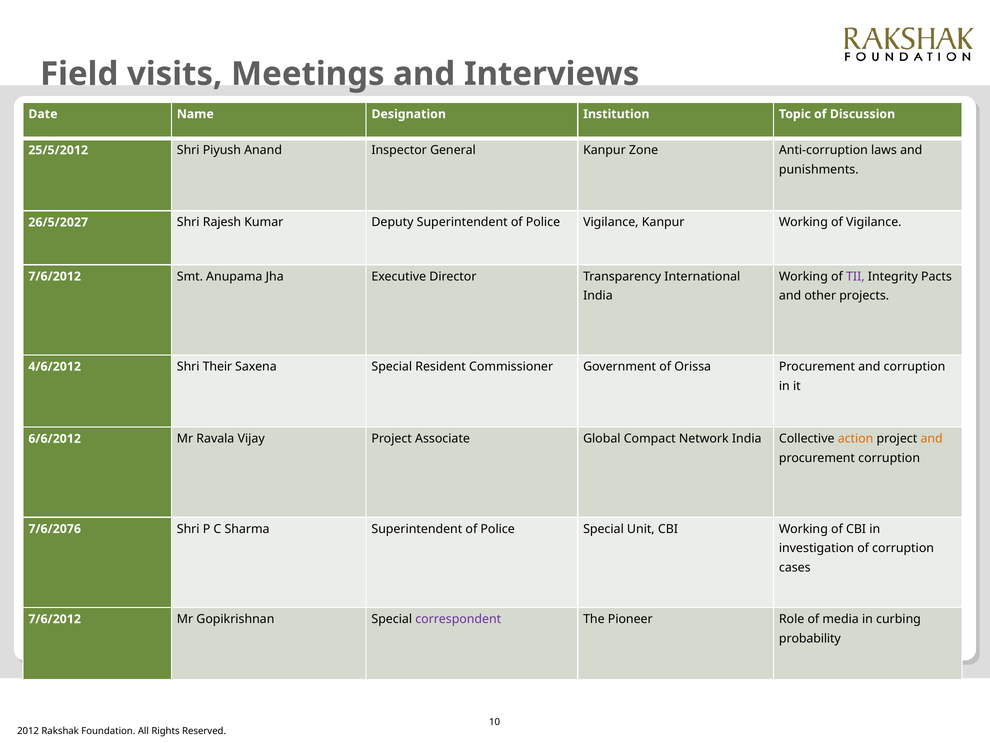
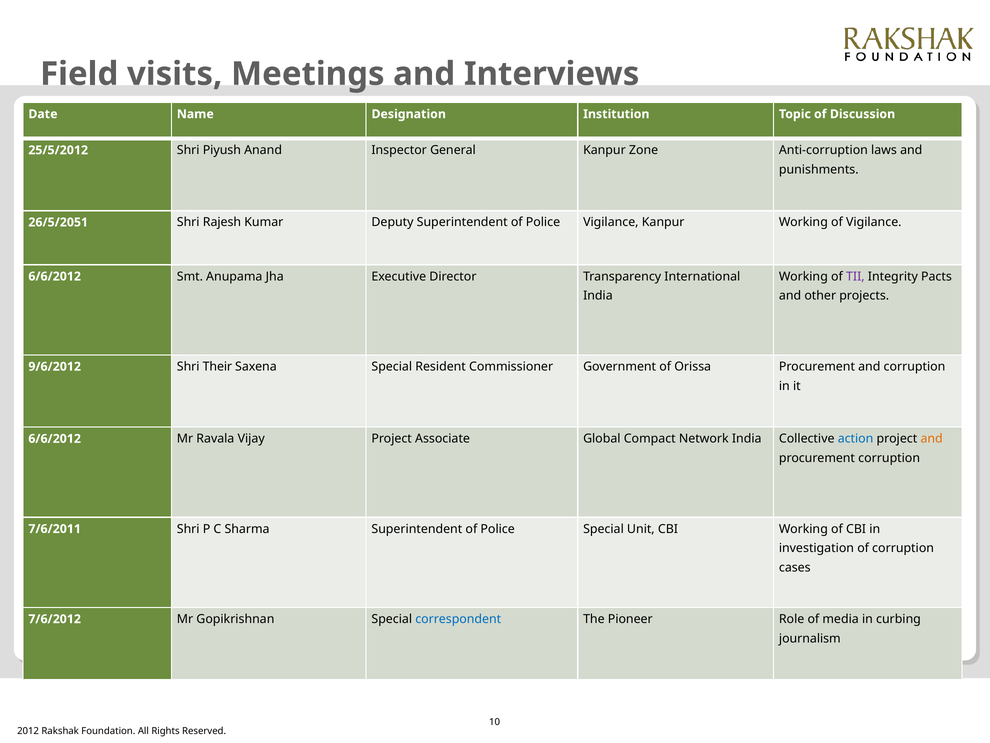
26/5/2027: 26/5/2027 -> 26/5/2051 (58, 222)
7/6/2012: 7/6/2012 -> 6/6/2012 (55, 276)
4/6/2012: 4/6/2012 -> 9/6/2012 (55, 366)
action colour: orange -> blue (856, 438)
7/6/2076: 7/6/2076 -> 7/6/2011 (55, 529)
correspondent colour: purple -> blue (458, 619)
probability: probability -> journalism (810, 638)
